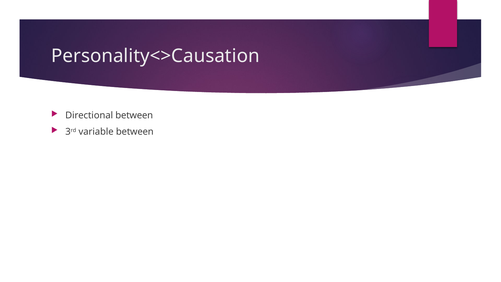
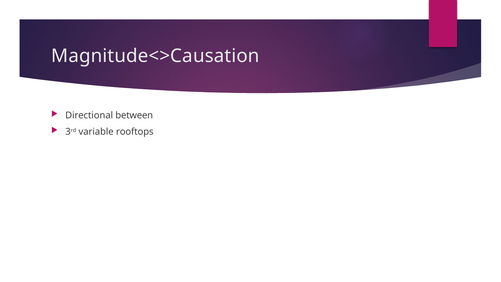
Personality<>Causation: Personality<>Causation -> Magnitude<>Causation (155, 56)
variable between: between -> rooftops (135, 132)
